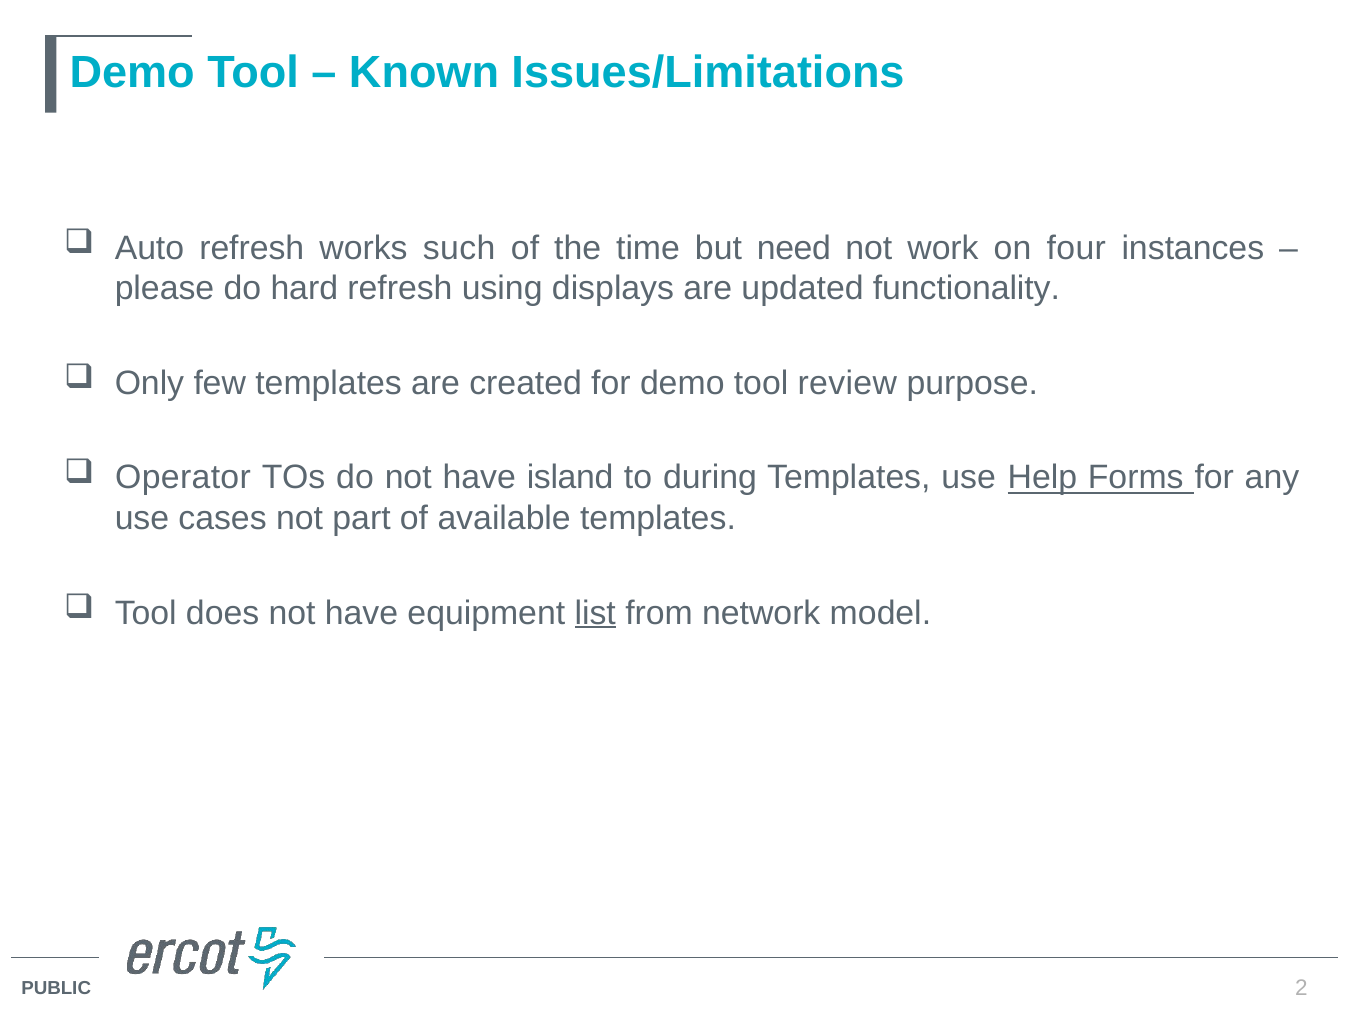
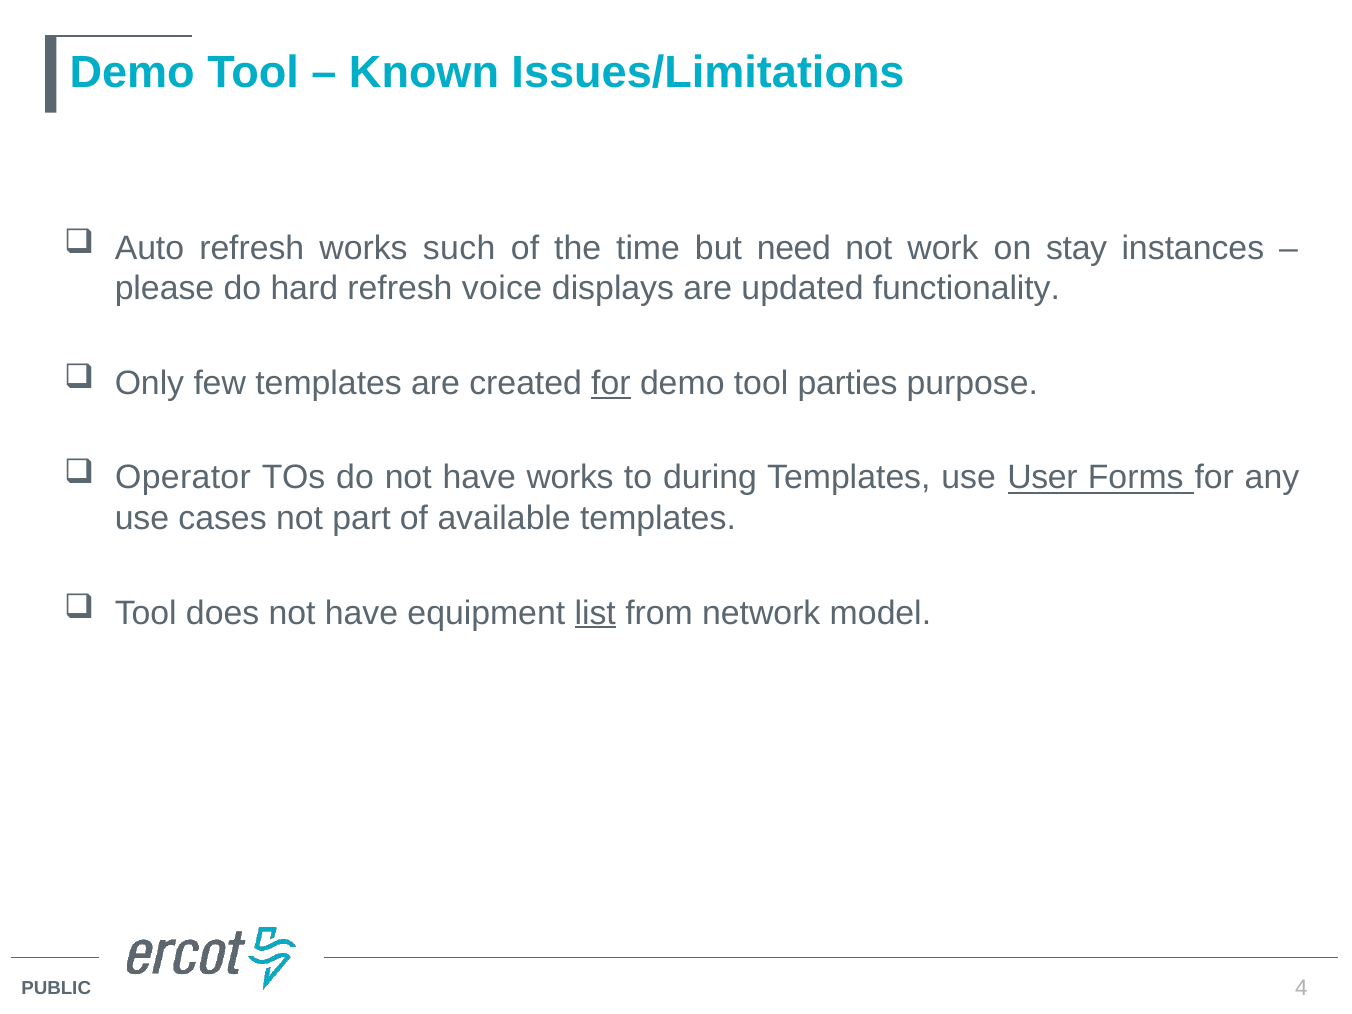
four: four -> stay (1077, 248)
using: using -> voice (502, 288)
for underline: none -> present (611, 383)
review: review -> parties (848, 383)
have island: island -> works (570, 478)
Help: Help -> User (1043, 478)
2: 2 -> 4 (1301, 988)
